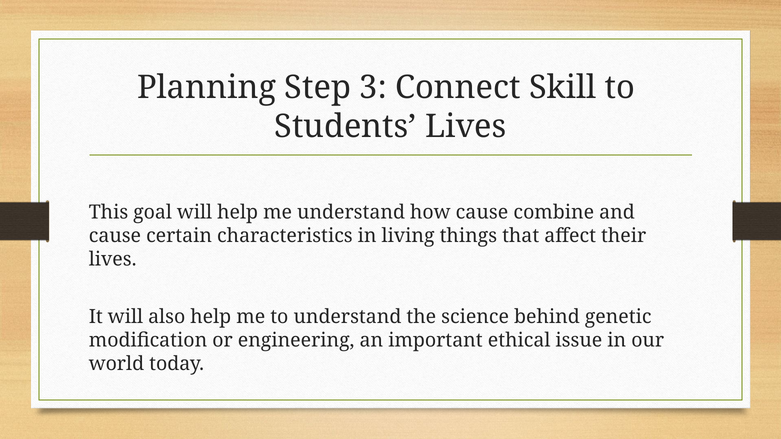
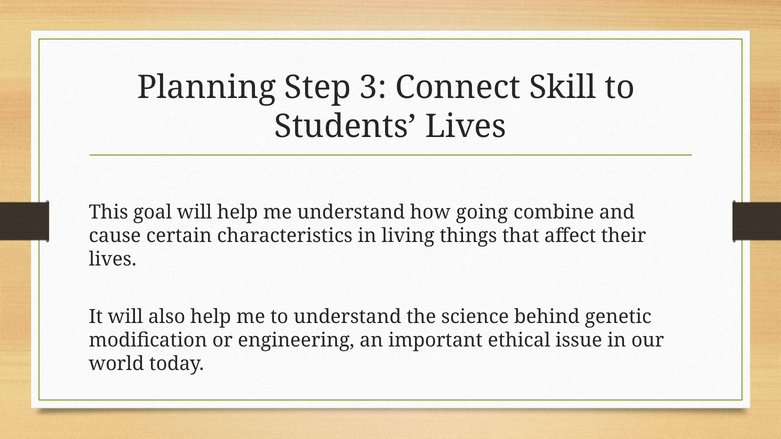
how cause: cause -> going (482, 213)
